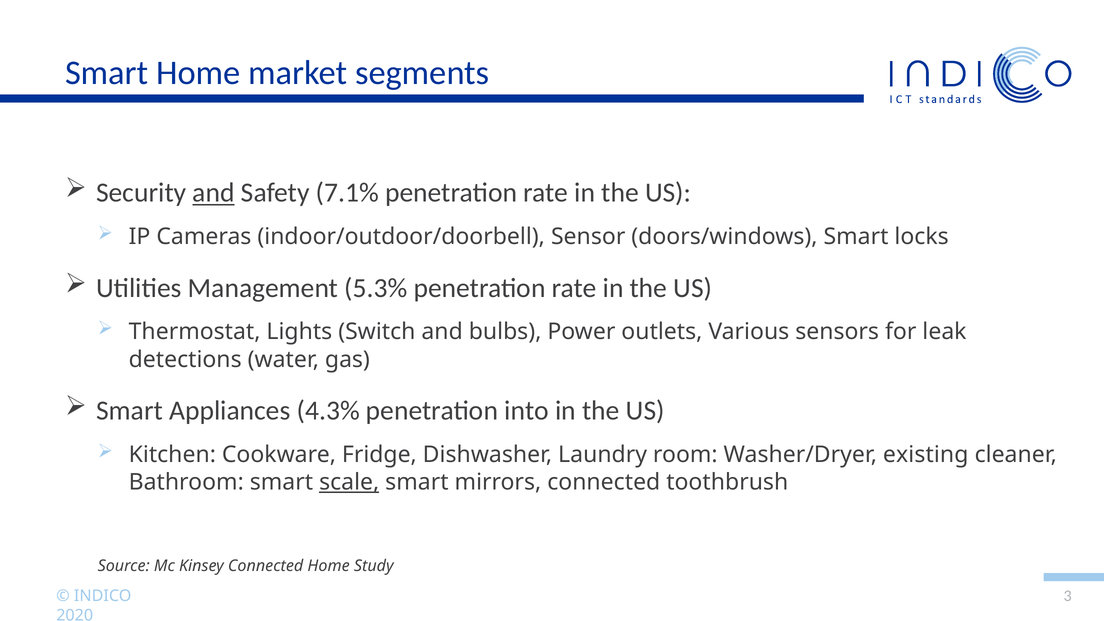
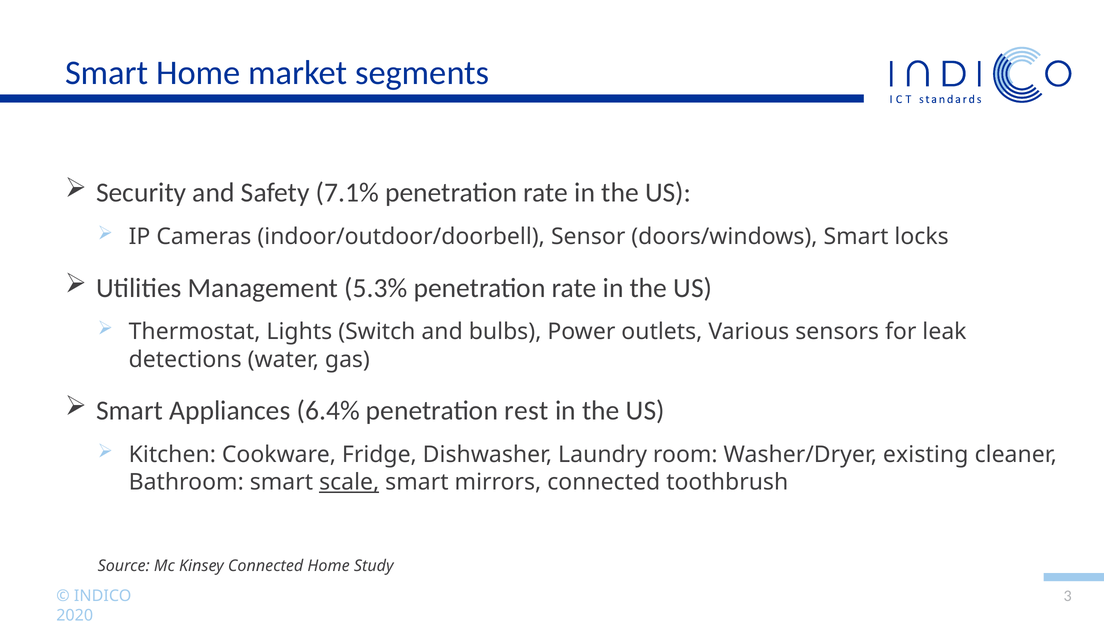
and underline: present -> none (214, 193)
4.3%: 4.3% -> 6.4% (328, 411)
into: into -> rest (526, 411)
